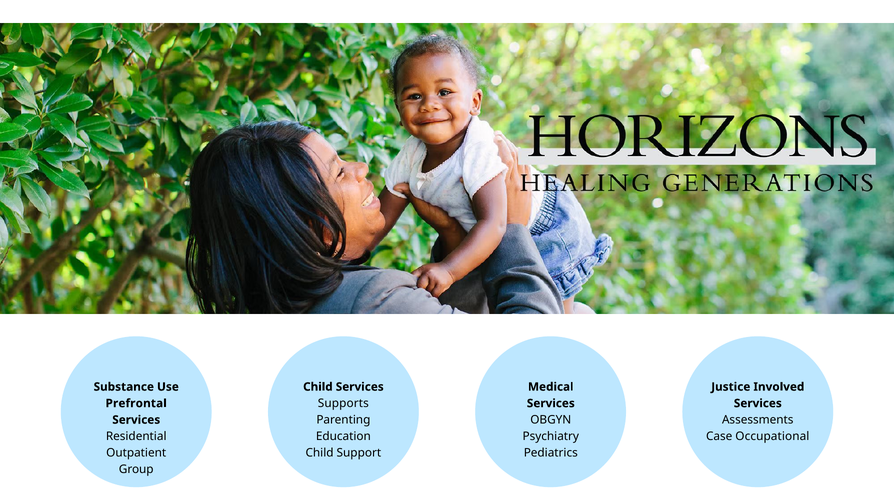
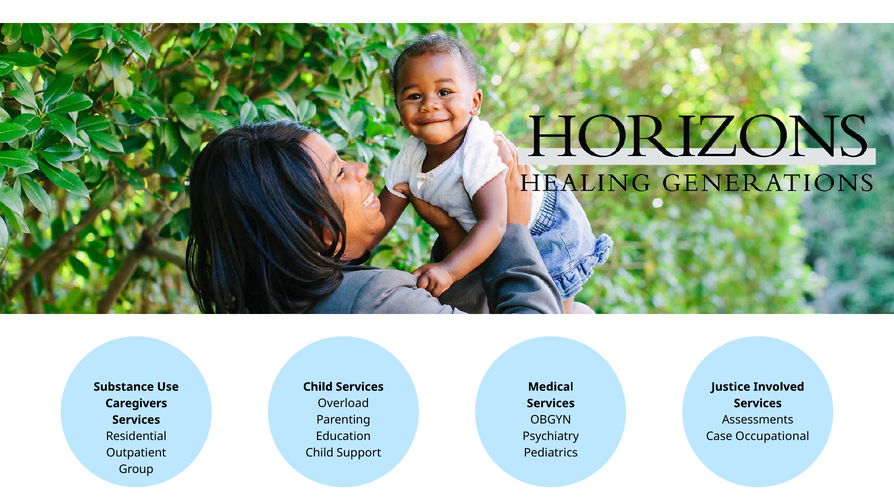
Supports: Supports -> Overload (343, 403)
Prefrontal: Prefrontal -> Caregivers (136, 403)
